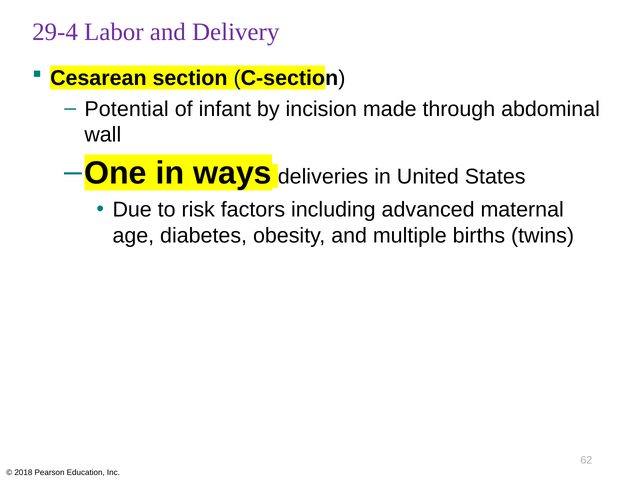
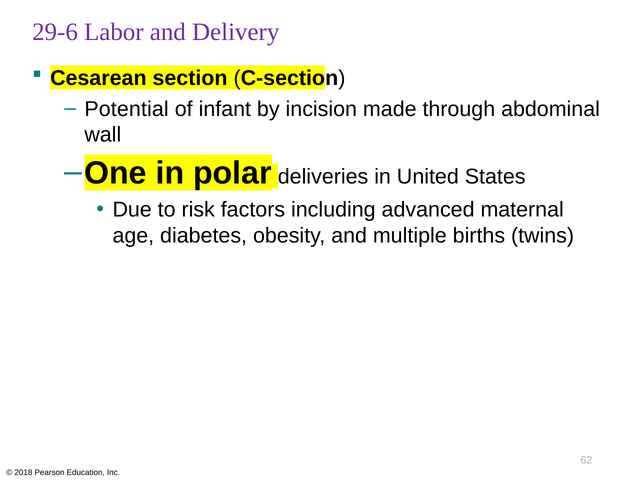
29-4: 29-4 -> 29-6 (55, 32)
ways: ways -> polar (232, 173)
